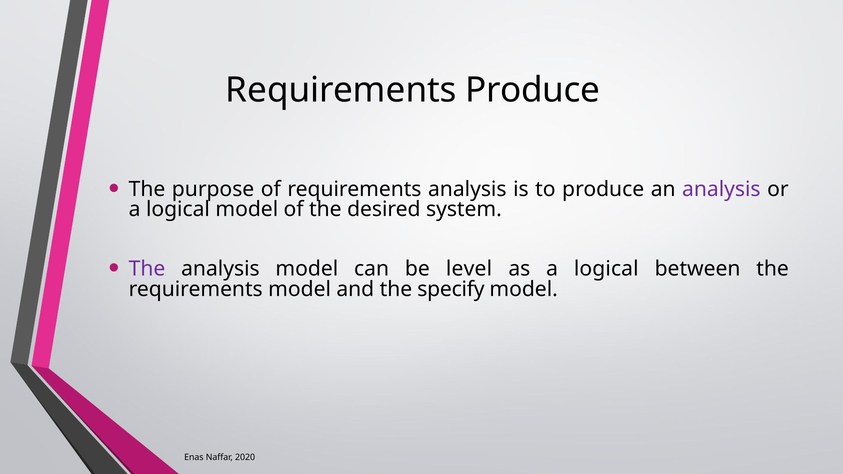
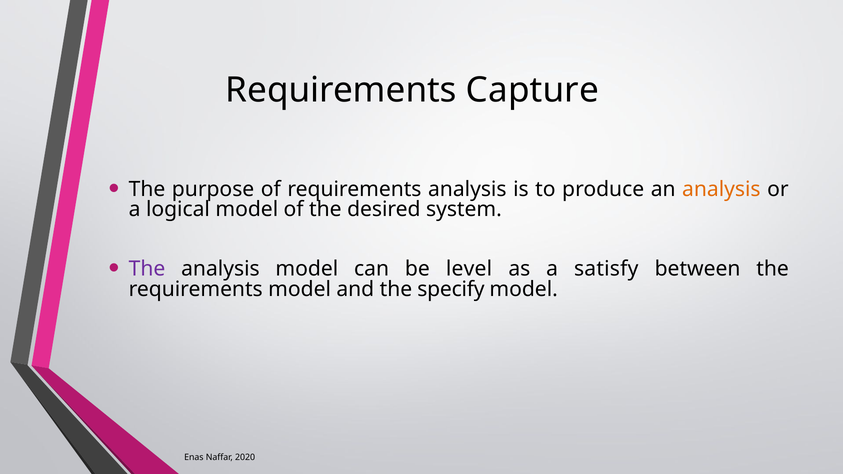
Requirements Produce: Produce -> Capture (532, 90)
analysis colour: purple -> orange (721, 189)
as a logical: logical -> satisfy (606, 269)
